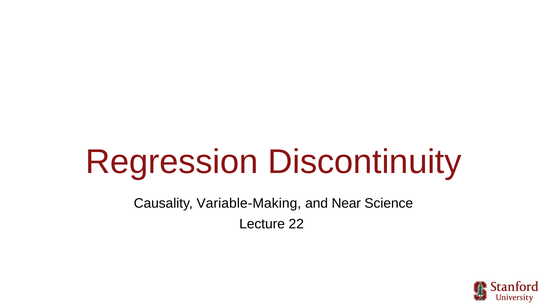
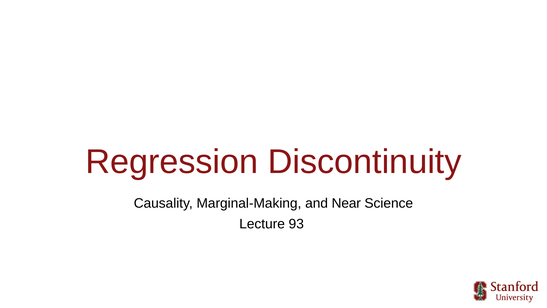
Variable-Making: Variable-Making -> Marginal-Making (249, 203)
22: 22 -> 93 (296, 224)
